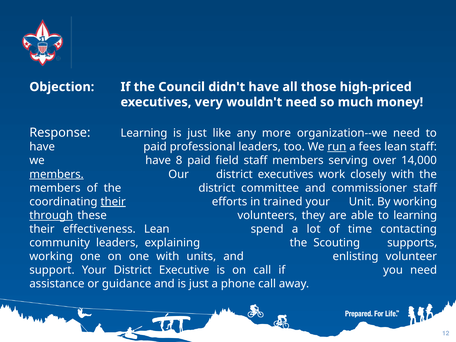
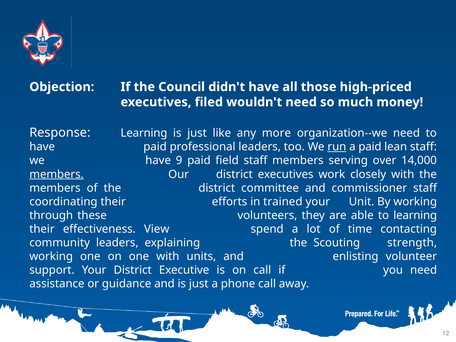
very: very -> filed (209, 102)
a fees: fees -> paid (370, 147)
8: 8 -> 9 (179, 161)
their underline: present -> none (113, 202)
through underline: present -> none (51, 215)
effectiveness Lean: Lean -> View (157, 229)
supports: supports -> strength (412, 243)
